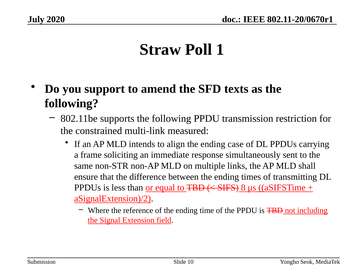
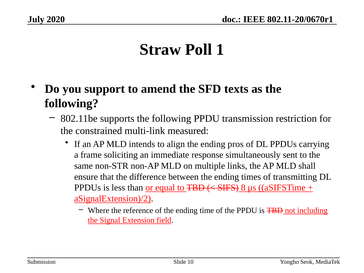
case: case -> pros (236, 144)
